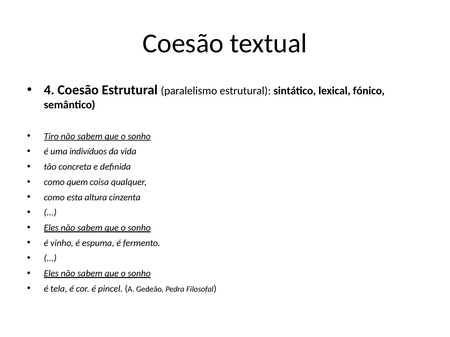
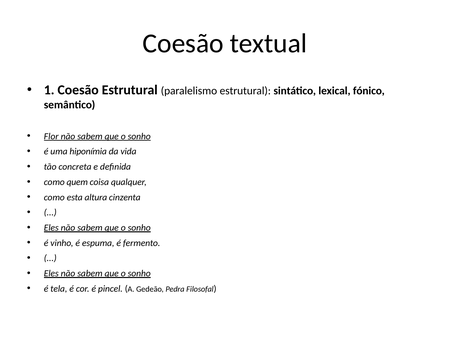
4: 4 -> 1 (49, 90)
Tiro: Tiro -> Flor (51, 137)
indivíduos: indivíduos -> hiponímia (88, 152)
